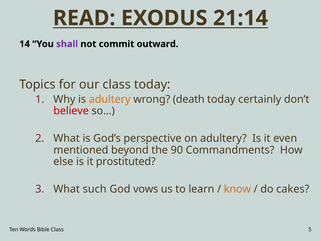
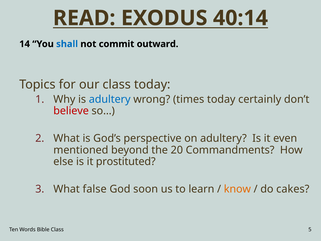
21:14: 21:14 -> 40:14 (240, 18)
shall colour: purple -> blue (67, 44)
adultery colour: orange -> blue (110, 99)
death: death -> times (189, 99)
90: 90 -> 20 (177, 150)
such: such -> false (95, 189)
vows: vows -> soon (146, 189)
